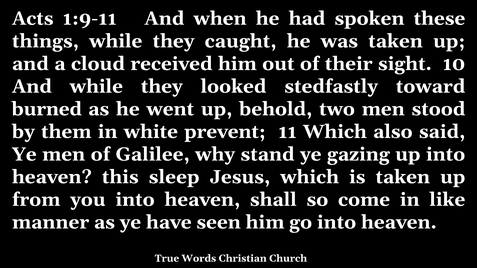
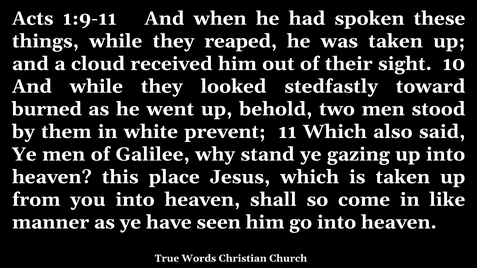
caught: caught -> reaped (241, 41)
sleep: sleep -> place (174, 177)
